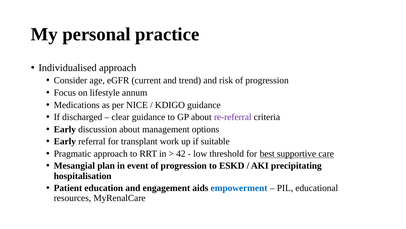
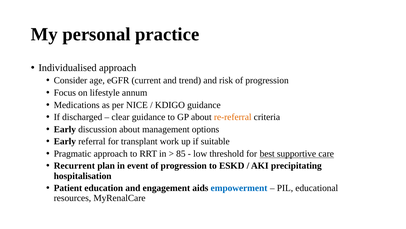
re-referral colour: purple -> orange (233, 117)
42: 42 -> 85 (181, 153)
Mesangial: Mesangial -> Recurrent (74, 165)
